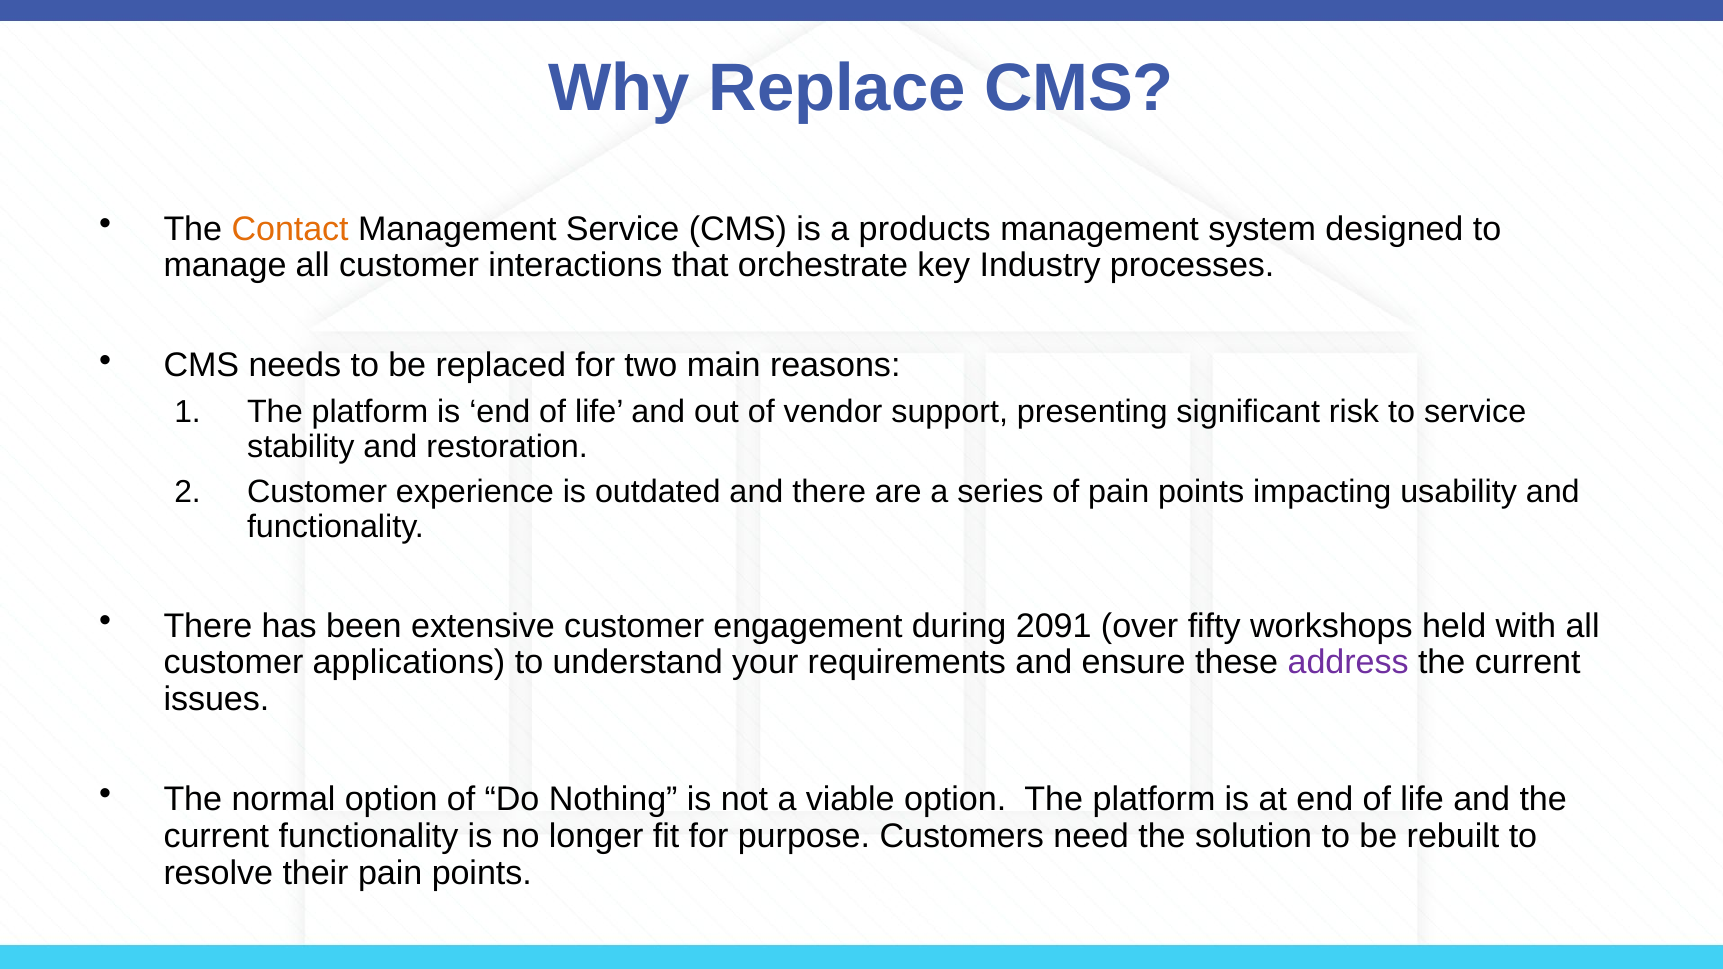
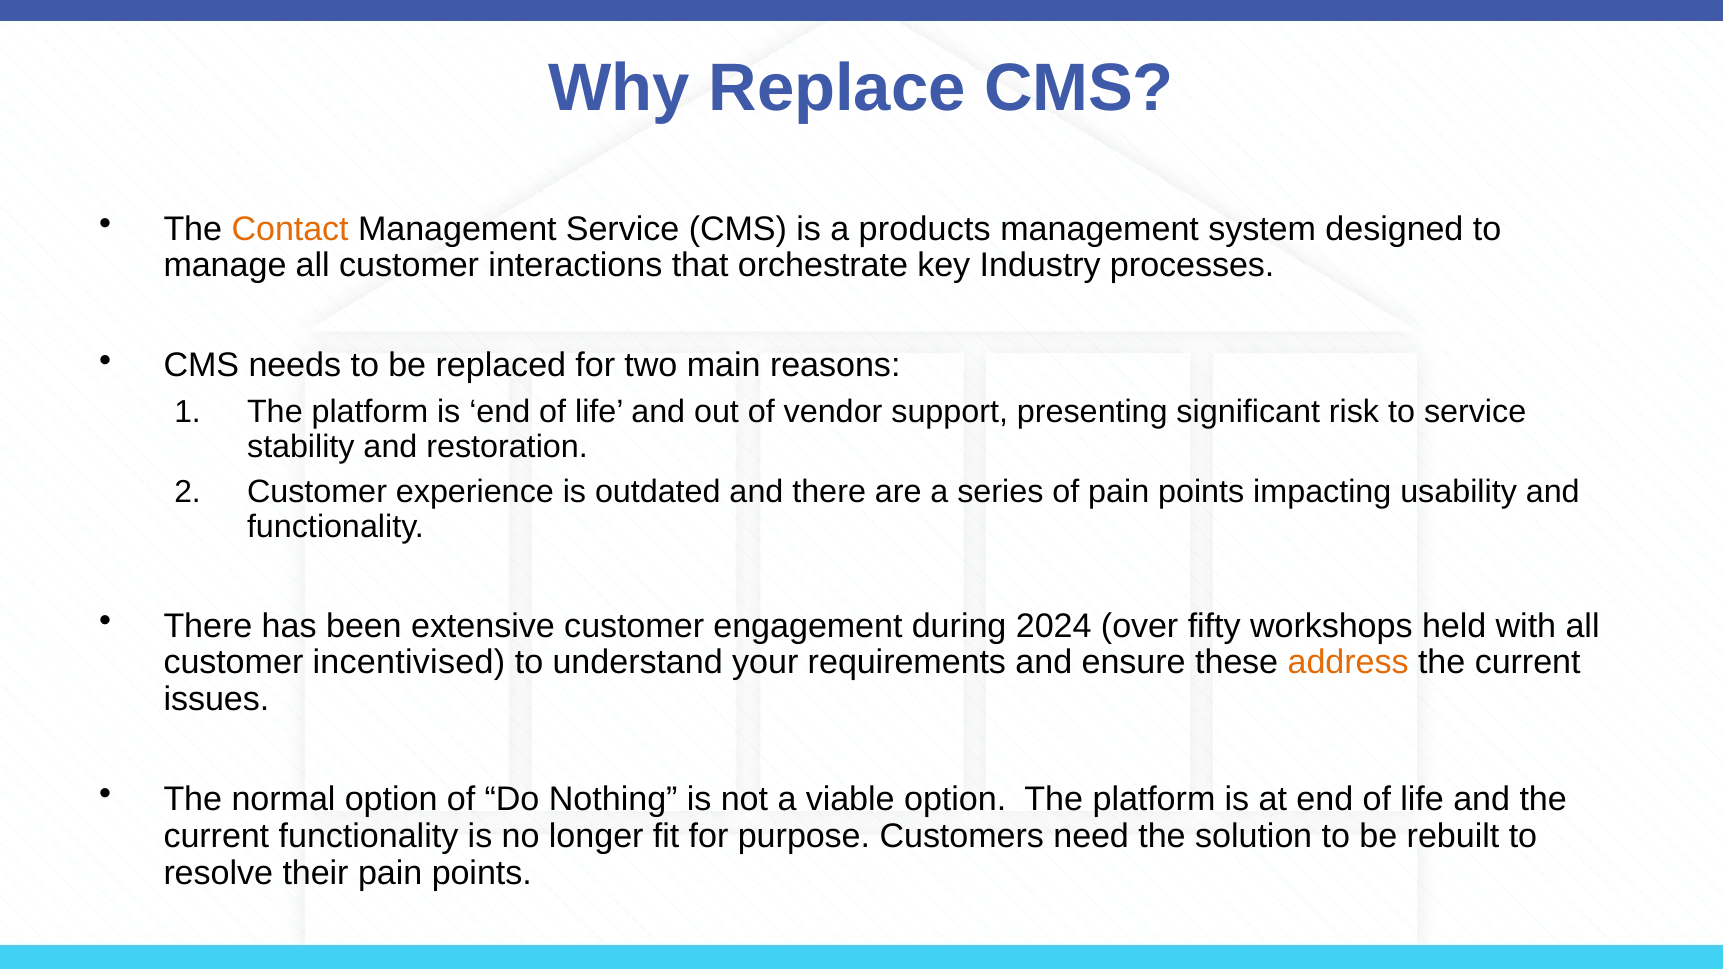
2091: 2091 -> 2024 (1054, 626)
applications: applications -> incentivised (409, 663)
address colour: purple -> orange (1348, 663)
